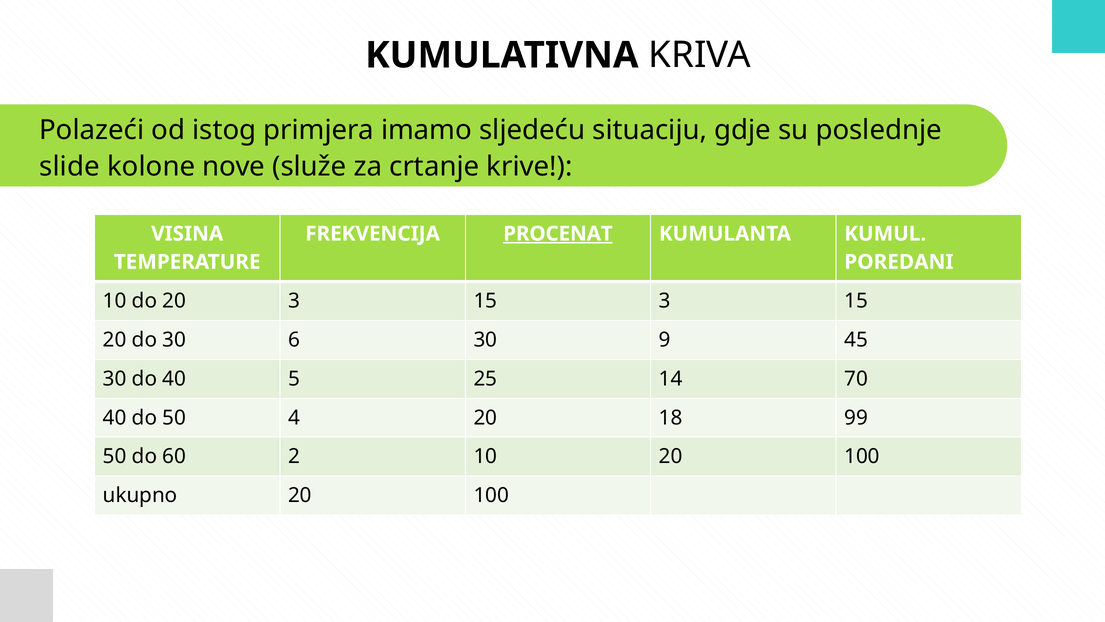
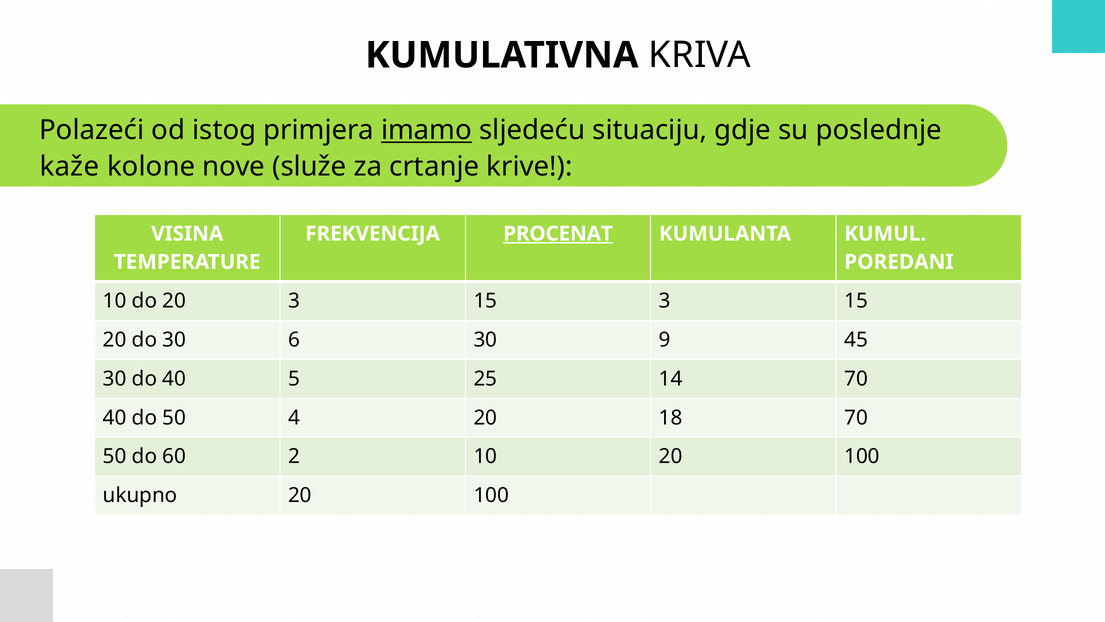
imamo underline: none -> present (427, 130)
slide: slide -> kaže (69, 167)
18 99: 99 -> 70 (856, 417)
